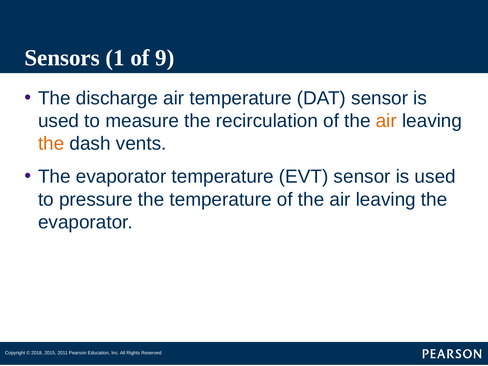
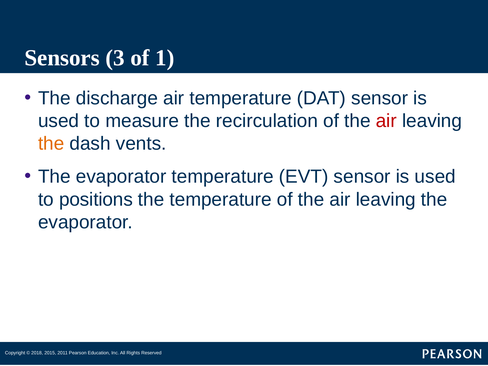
1: 1 -> 3 (115, 58)
9: 9 -> 1 (165, 58)
air colour: orange -> red (386, 121)
pressure: pressure -> positions (96, 199)
